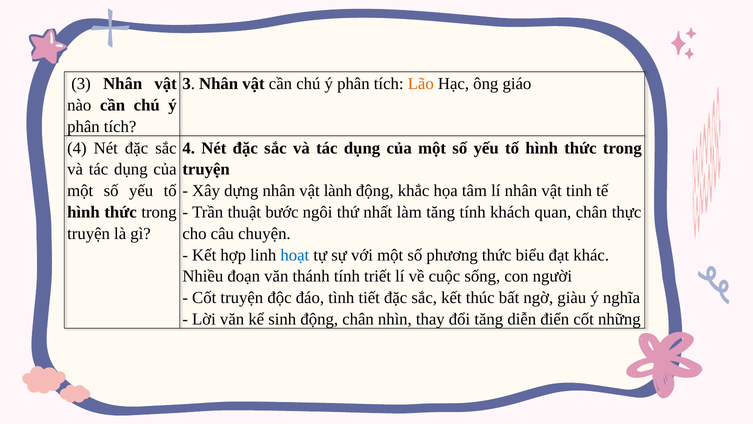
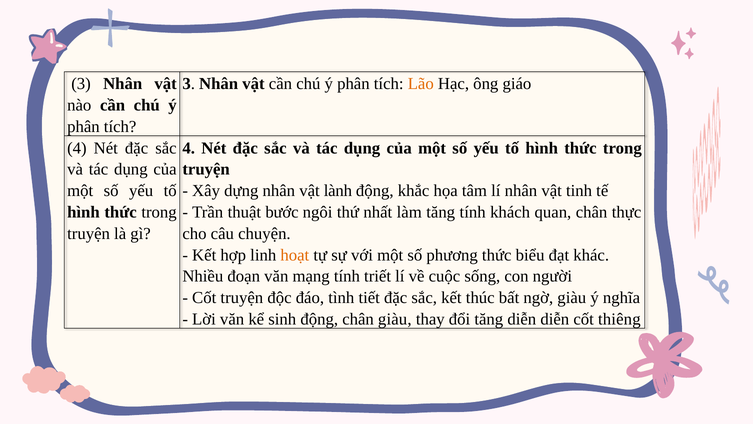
hoạt colour: blue -> orange (295, 255)
thánh: thánh -> mạng (311, 276)
chân nhìn: nhìn -> giàu (395, 319)
diễn điển: điển -> diễn (555, 319)
những: những -> thiêng (619, 319)
